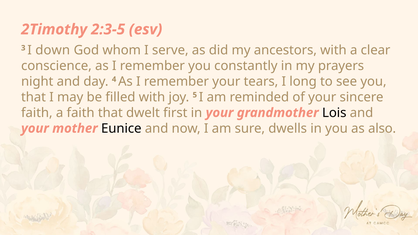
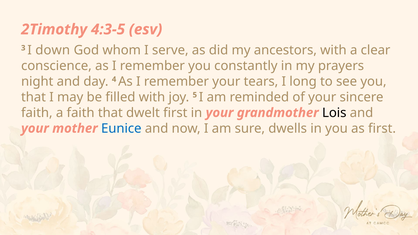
2:3-5: 2:3-5 -> 4:3-5 (108, 29)
Eunice colour: black -> blue (121, 128)
as also: also -> first (382, 128)
